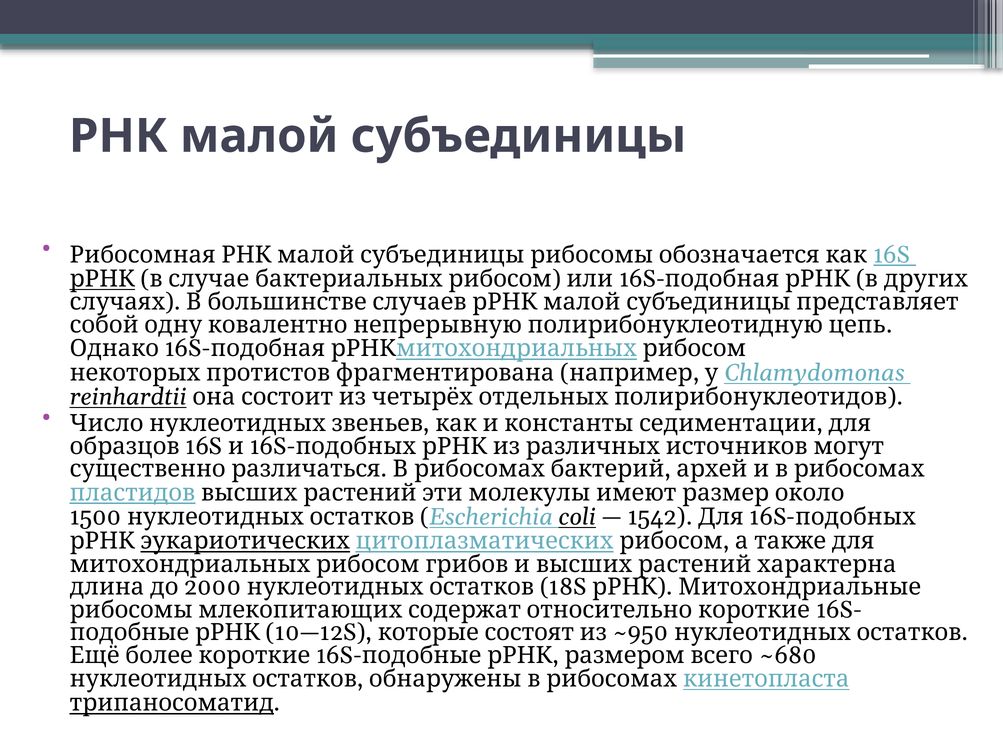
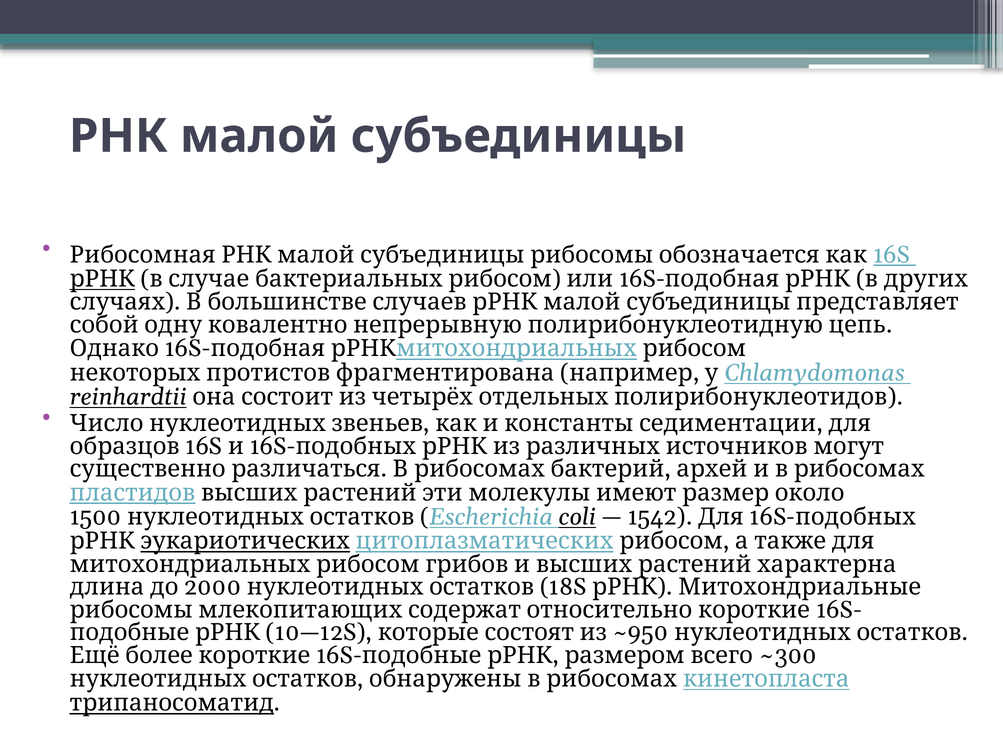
~680: ~680 -> ~300 (788, 656)
